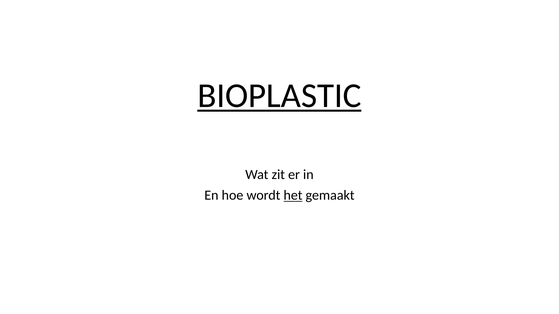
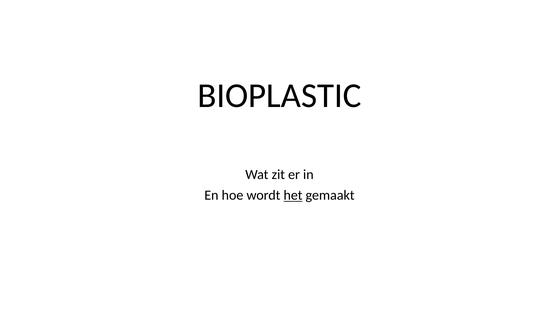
BIOPLASTIC underline: present -> none (279, 96)
